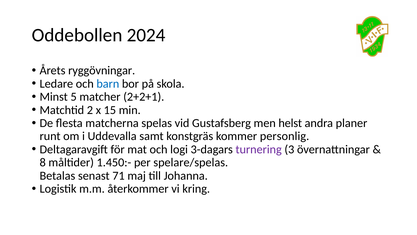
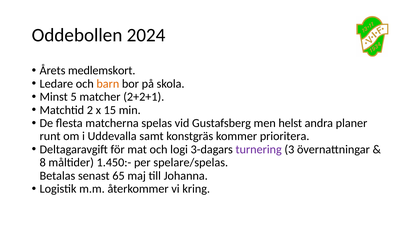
ryggövningar: ryggövningar -> medlemskort (102, 70)
barn colour: blue -> orange (108, 84)
personlig: personlig -> prioritera (285, 136)
71: 71 -> 65 (119, 175)
